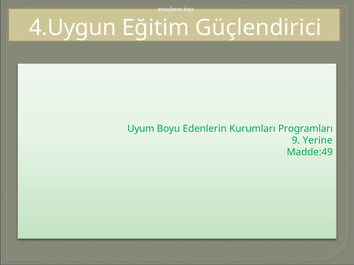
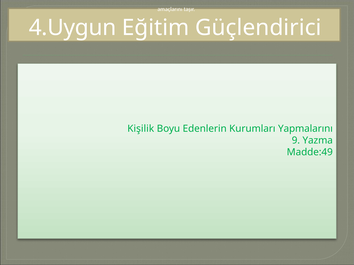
Uyum: Uyum -> Kişilik (141, 129)
Programları: Programları -> Yapmalarını (305, 129)
Yerine: Yerine -> Yazma (318, 141)
